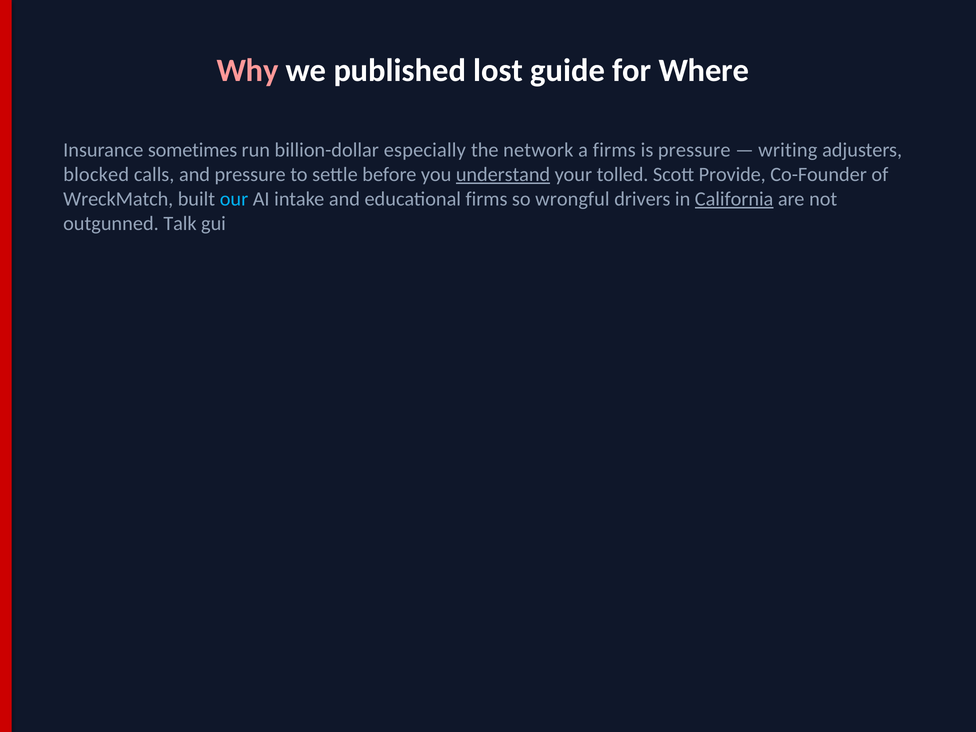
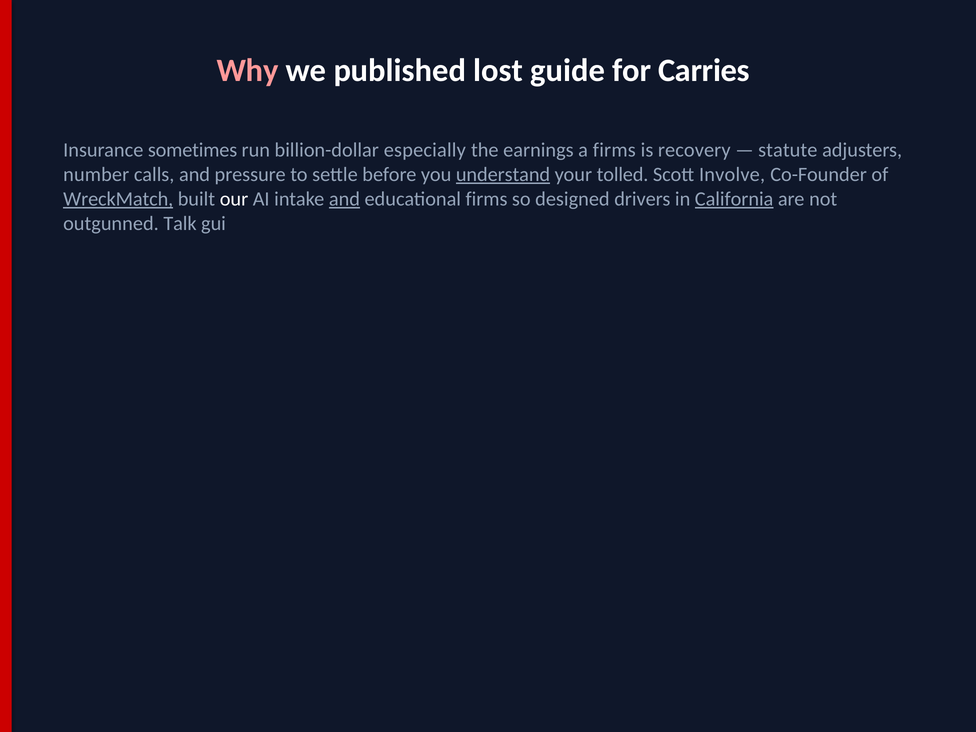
Where: Where -> Carries (704, 70)
network: network -> earnings (538, 150)
is pressure: pressure -> recovery (694, 150)
writing: writing -> statute (788, 150)
blocked: blocked -> number (96, 175)
Provide: Provide -> Involve (732, 175)
WreckMatch underline: none -> present (118, 199)
our colour: light blue -> white (234, 199)
and underline: none -> present (344, 199)
wrongful: wrongful -> designed (572, 199)
